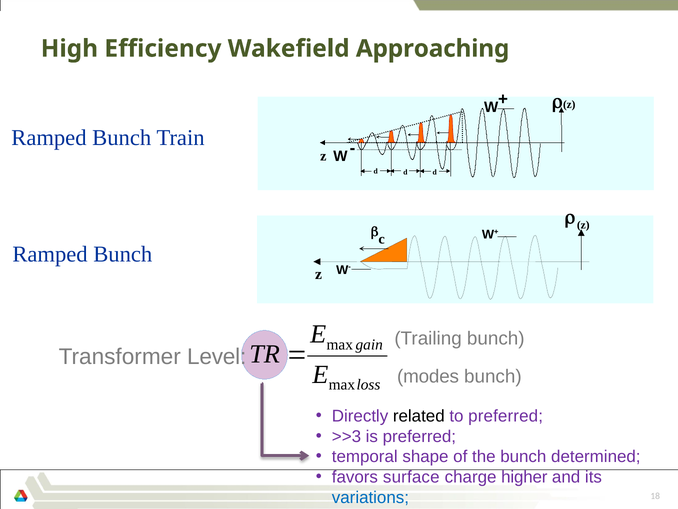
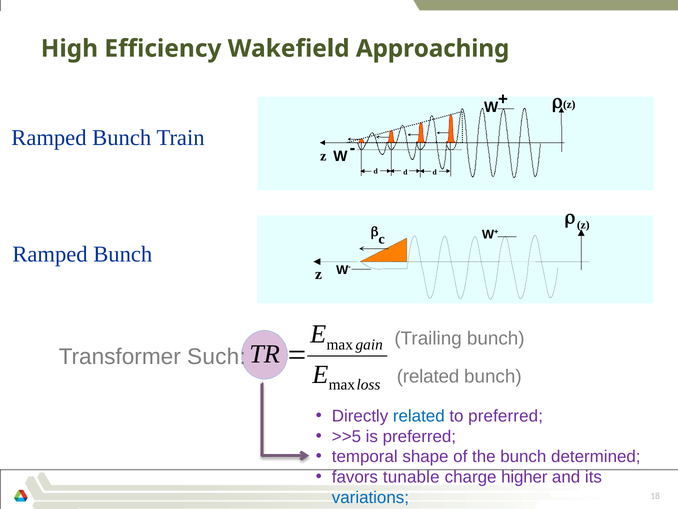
Level: Level -> Such (216, 357)
modes: modes -> related (428, 376)
related colour: black -> blue (419, 416)
>>3: >>3 -> >>5 (346, 436)
surface: surface -> tunable (411, 477)
